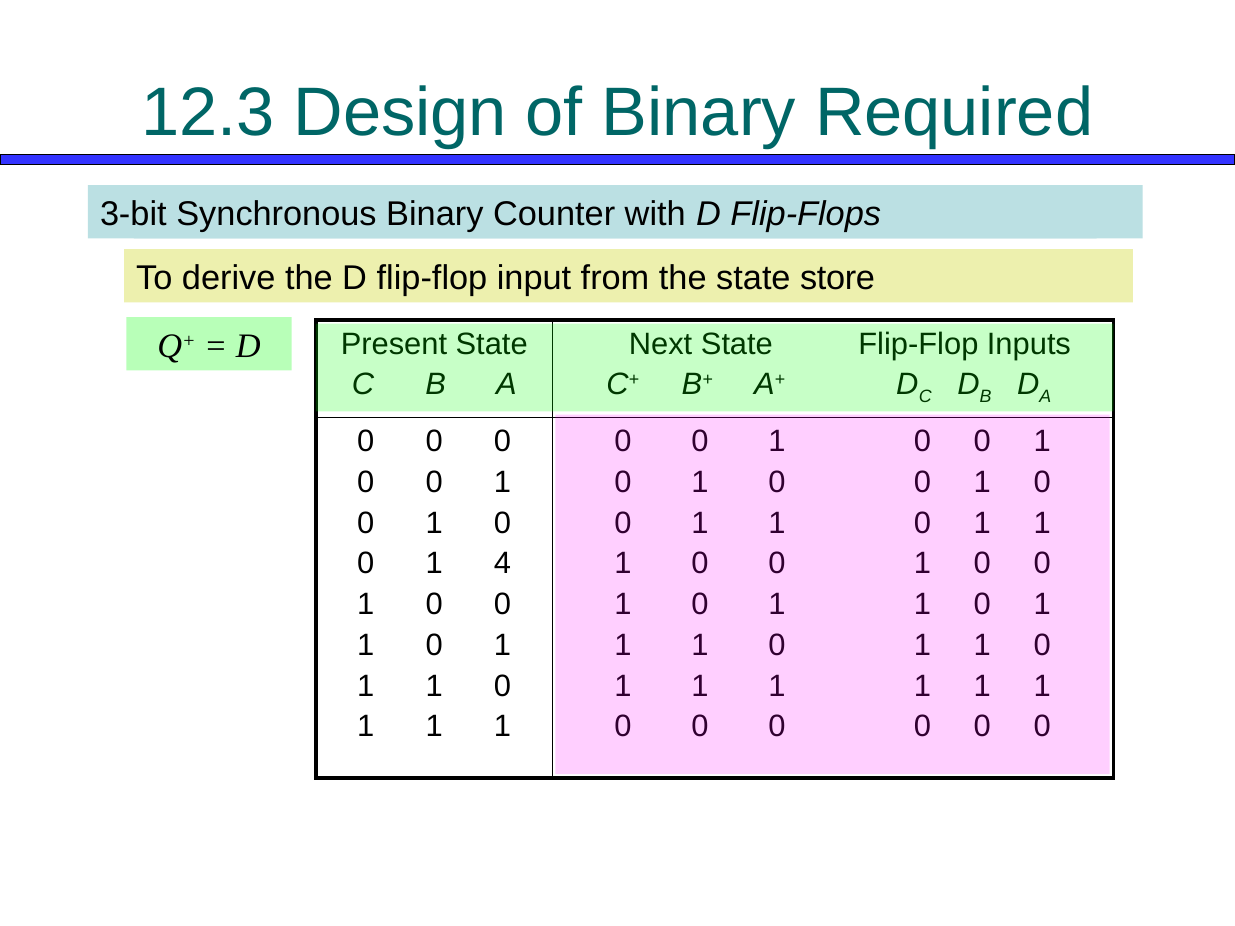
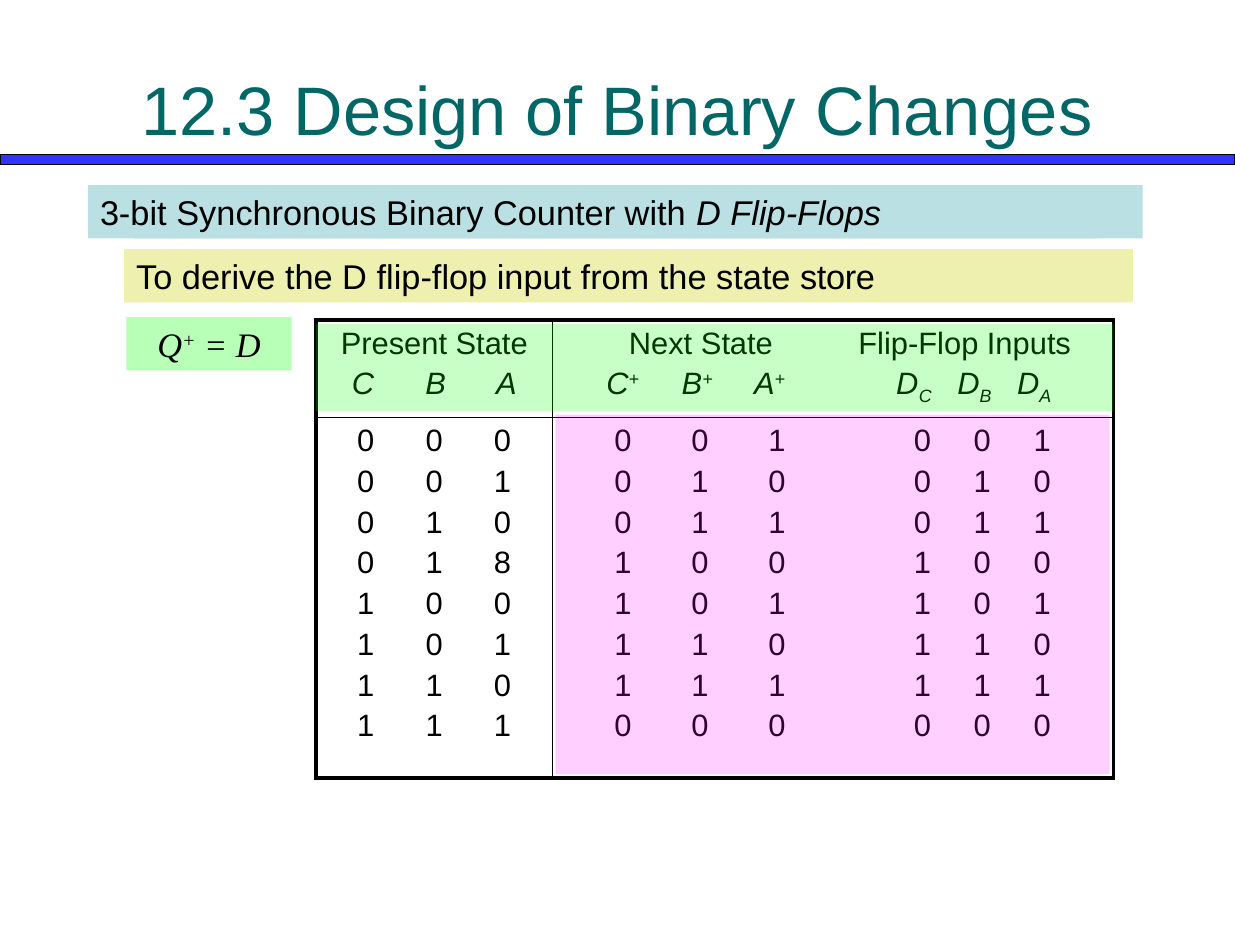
Required: Required -> Changes (954, 113)
4: 4 -> 8 (503, 564)
